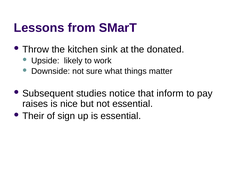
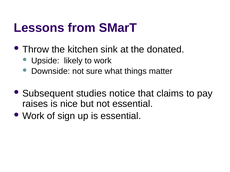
inform: inform -> claims (170, 94)
Their: Their -> Work (33, 116)
